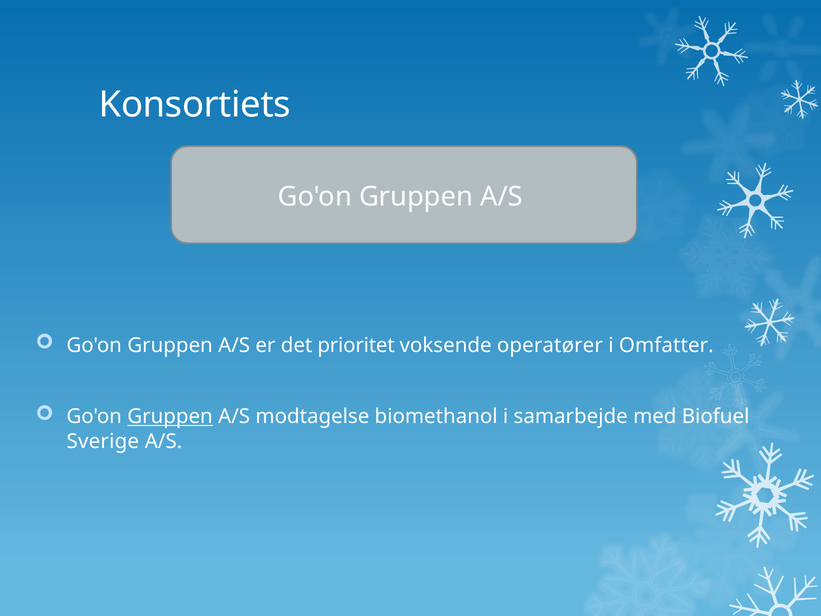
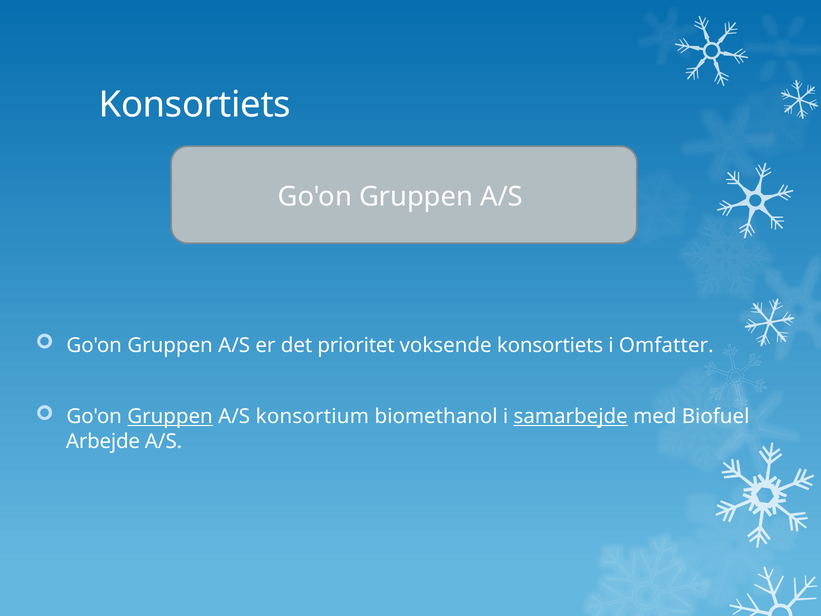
voksende operatører: operatører -> konsortiets (550, 345)
modtagelse: modtagelse -> konsortium (312, 417)
samarbejde underline: none -> present (571, 417)
Sverige: Sverige -> Arbejde (103, 441)
